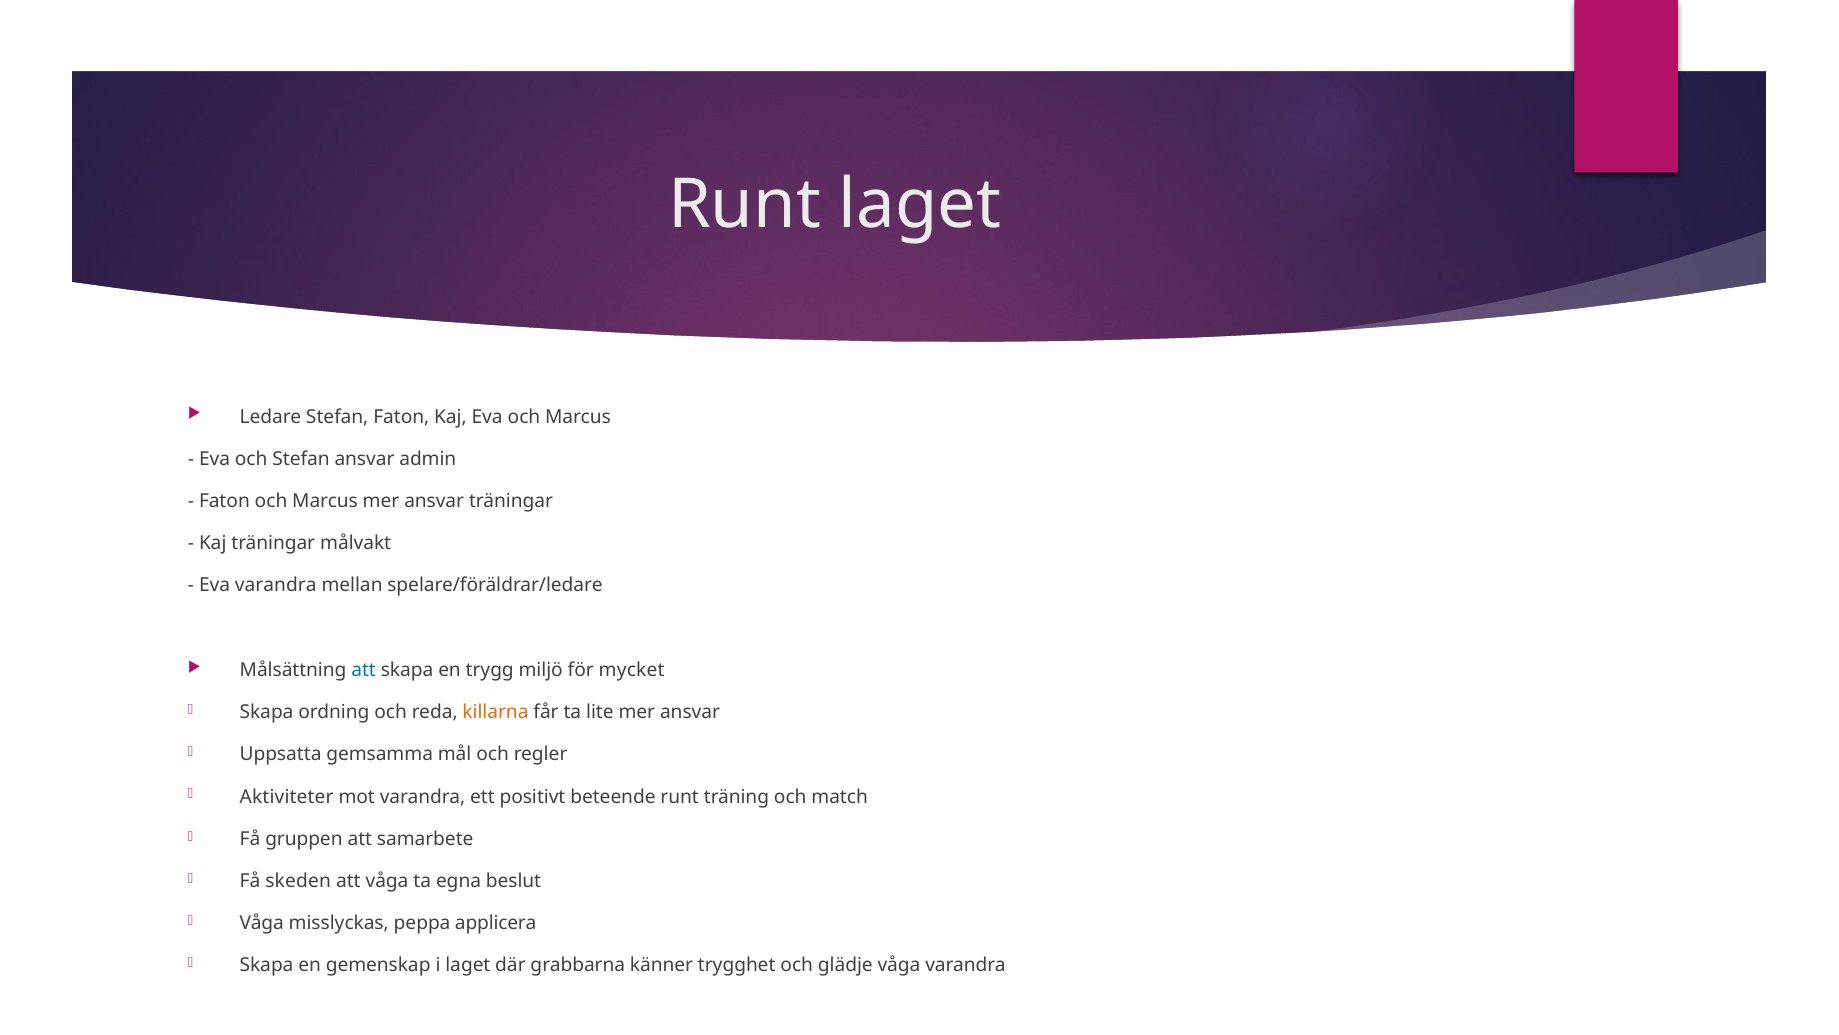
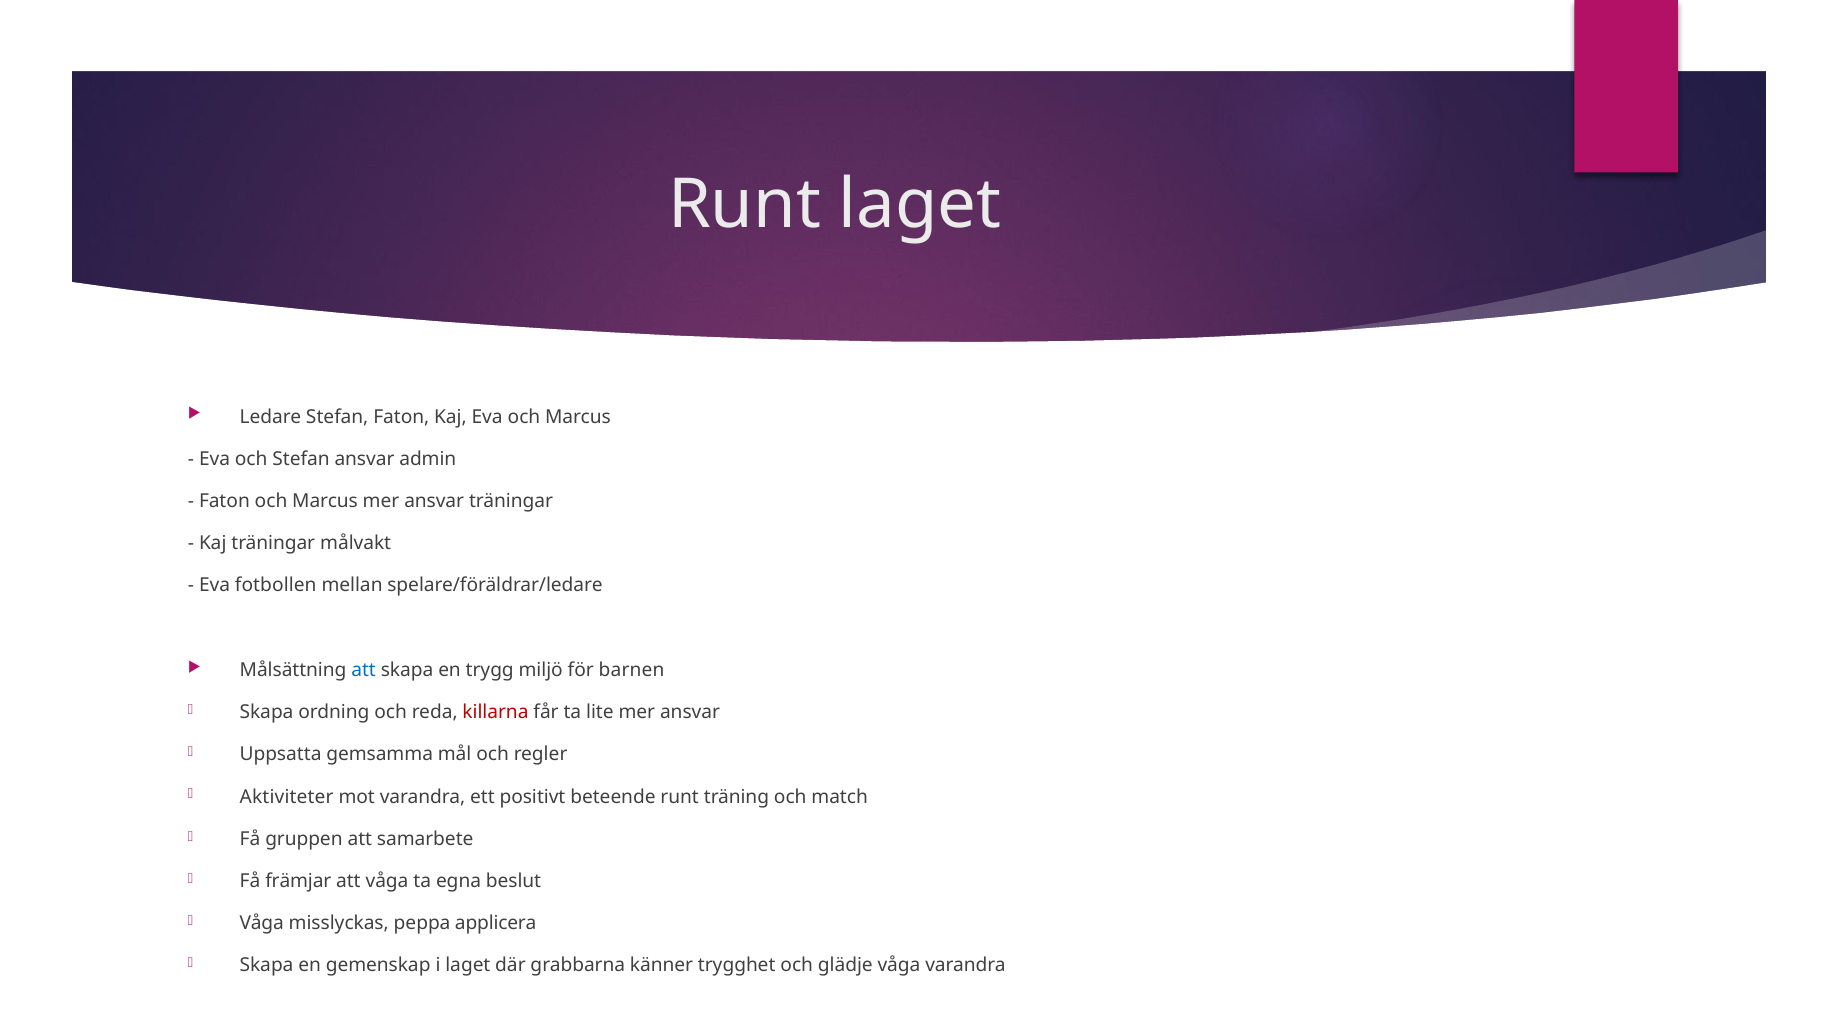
Eva varandra: varandra -> fotbollen (276, 585)
mycket: mycket -> barnen (632, 670)
killarna colour: orange -> red (496, 712)
skeden: skeden -> främjar (298, 881)
